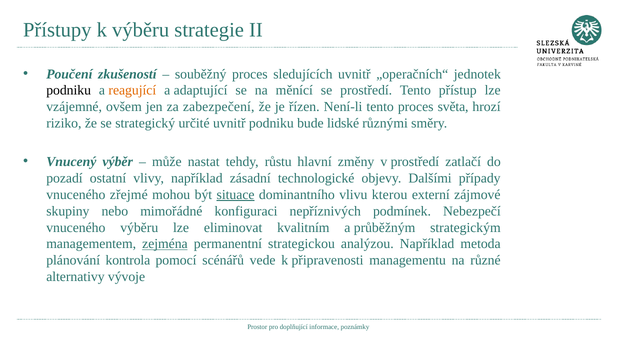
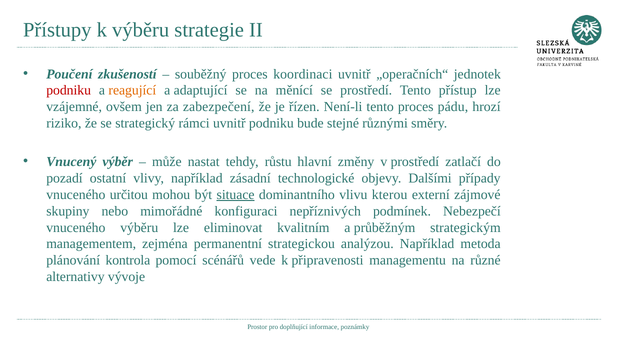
sledujících: sledujících -> koordinaci (303, 74)
podniku colour: black -> red (69, 90)
světa: světa -> pádu (453, 107)
určité: určité -> rámci (194, 123)
lidské: lidské -> stejné (343, 123)
zřejmé: zřejmé -> určitou (129, 195)
zejména underline: present -> none (165, 244)
